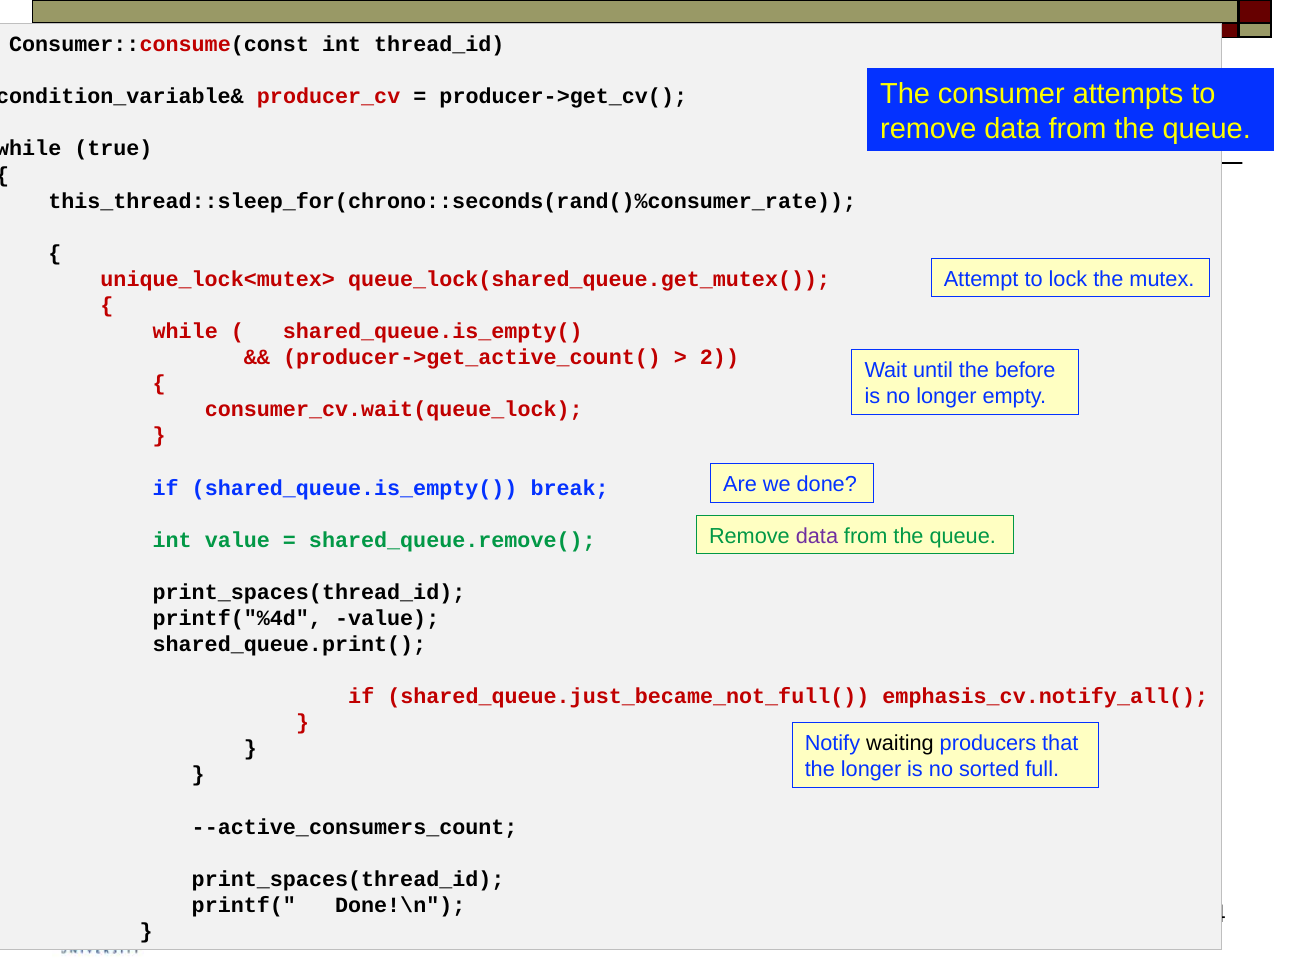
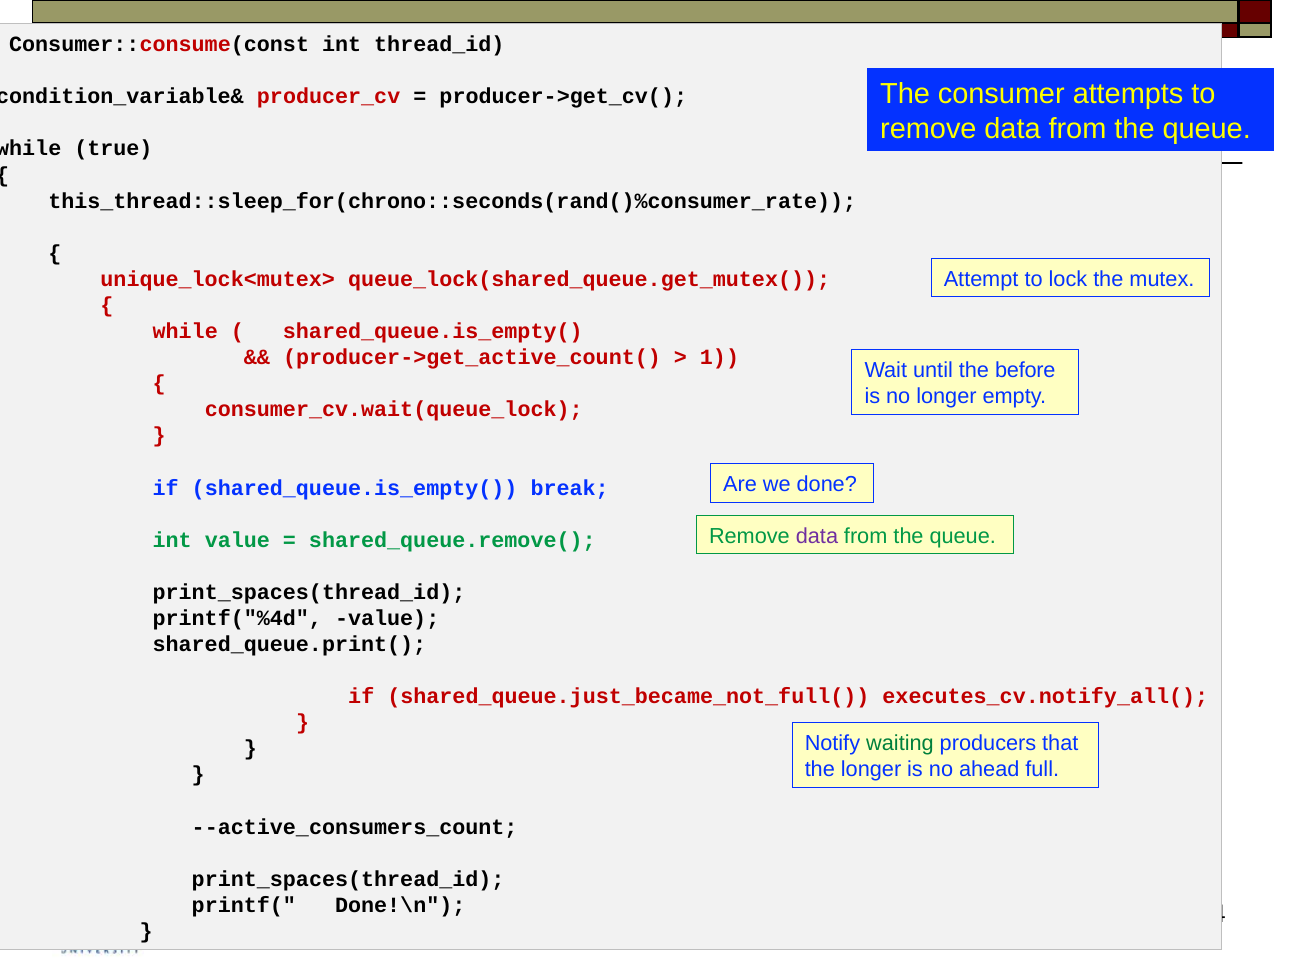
2: 2 -> 1 (720, 357)
emphasis_cv.notify_all(: emphasis_cv.notify_all( -> executes_cv.notify_all( (1045, 696)
waiting colour: black -> green (900, 743)
sorted: sorted -> ahead (989, 769)
